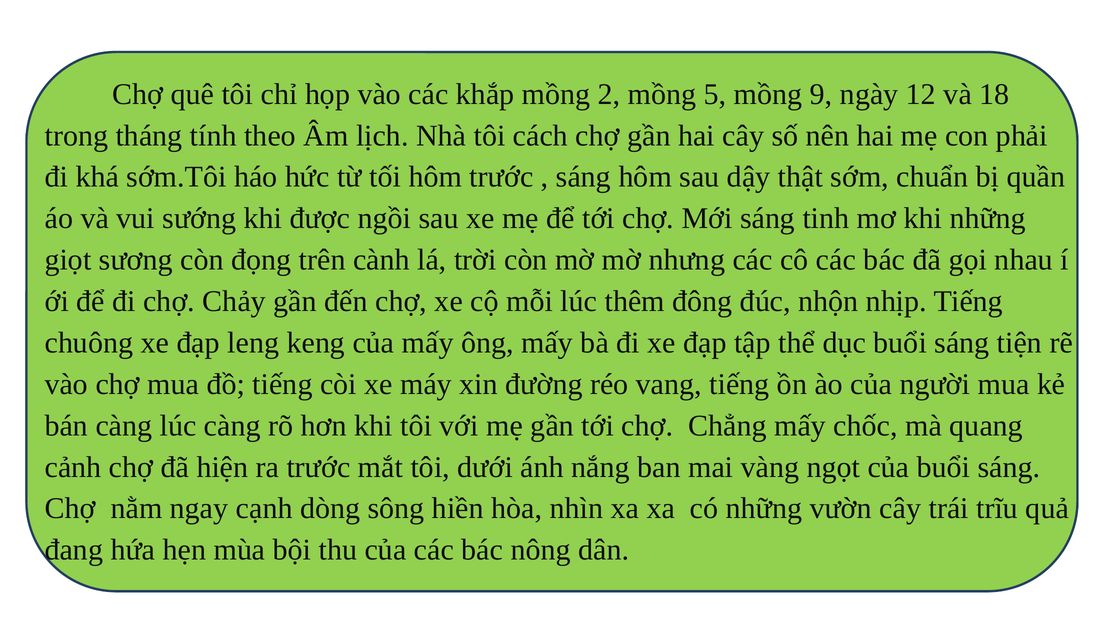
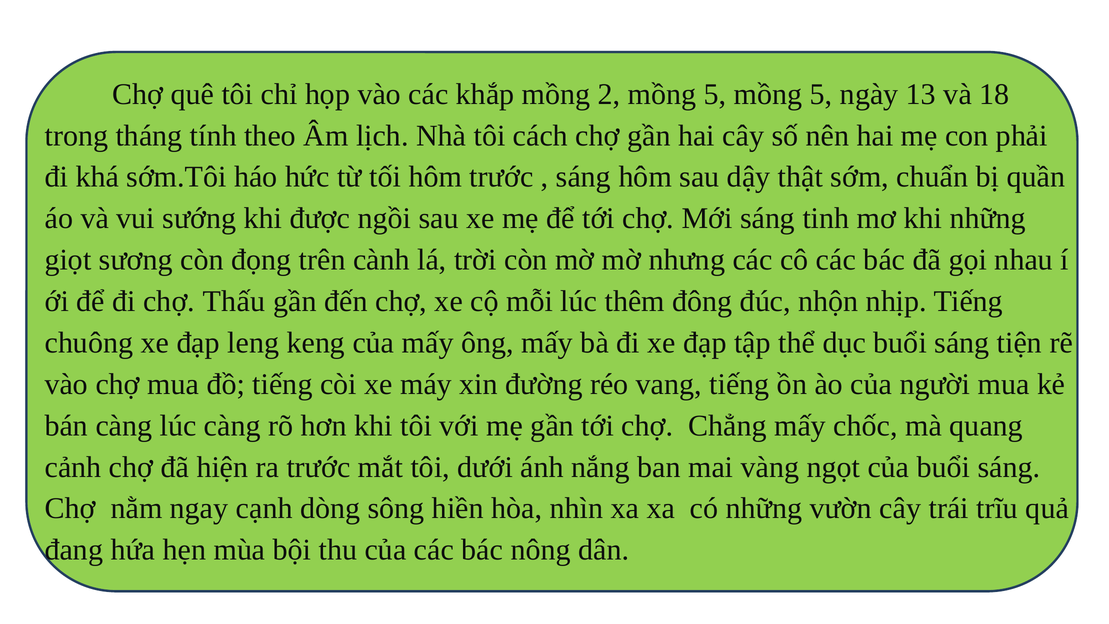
5 mồng 9: 9 -> 5 (821, 94)
12: 12 -> 13 (921, 94)
Chảy: Chảy -> Thấu (234, 301)
